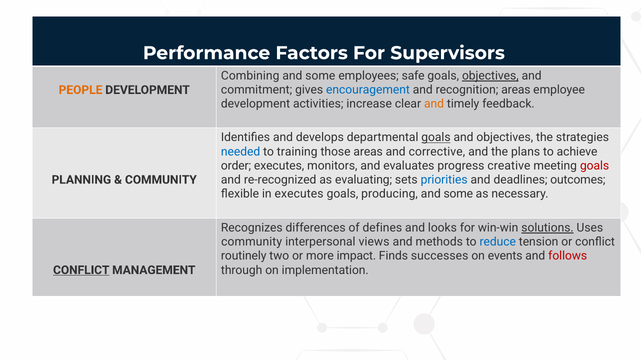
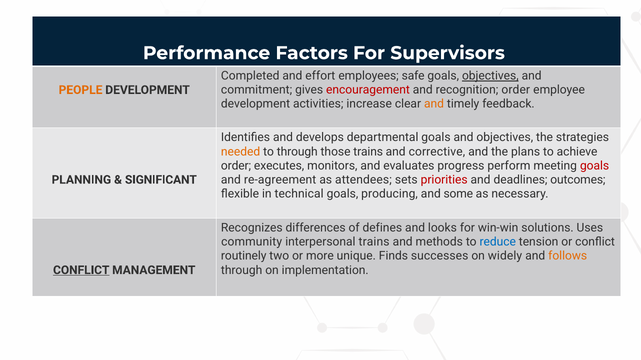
Combining: Combining -> Completed (250, 76)
some: some -> effort (320, 76)
encouragement colour: blue -> red (368, 90)
recognition areas: areas -> order (516, 90)
goals underline: present -> none (436, 138)
needed colour: blue -> orange (241, 152)
to training: training -> through (297, 152)
those areas: areas -> trains (368, 152)
creative: creative -> perform (509, 166)
re-recognized: re-recognized -> re-agreement (280, 180)
evaluating: evaluating -> attendees (363, 180)
priorities colour: blue -> red (444, 180)
COMMUNITY: COMMUNITY -> SIGNIFICANT (161, 180)
in executes: executes -> technical (299, 194)
solutions underline: present -> none (547, 228)
interpersonal views: views -> trains (374, 242)
impact: impact -> unique (356, 256)
events: events -> widely (505, 256)
follows colour: red -> orange (568, 256)
